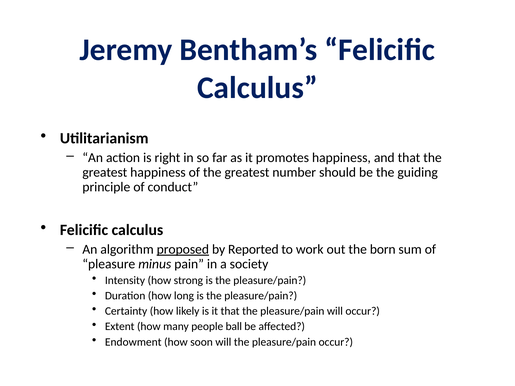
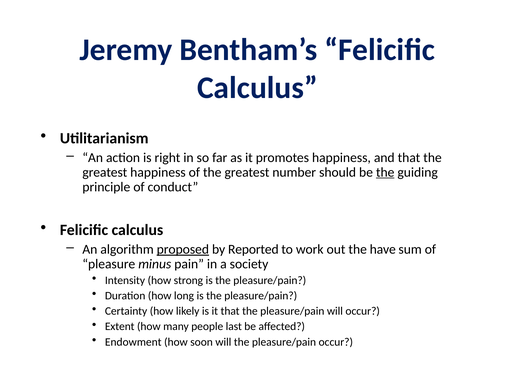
the underline: none -> present (385, 172)
born: born -> have (383, 249)
ball: ball -> last (234, 327)
